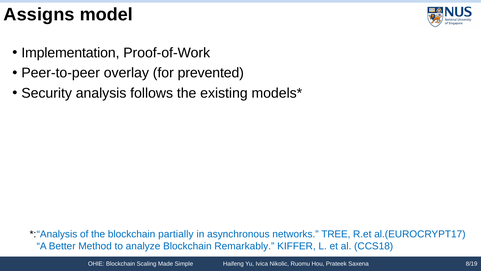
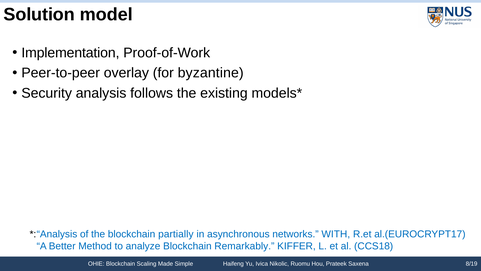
Assigns: Assigns -> Solution (39, 15)
prevented: prevented -> byzantine (211, 73)
TREE: TREE -> WITH (336, 234)
